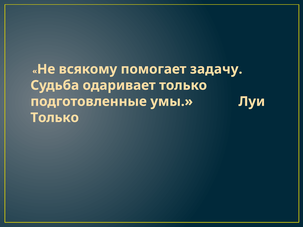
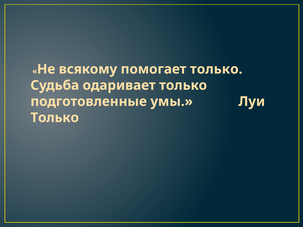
помогает задачу: задачу -> только (216, 69)
